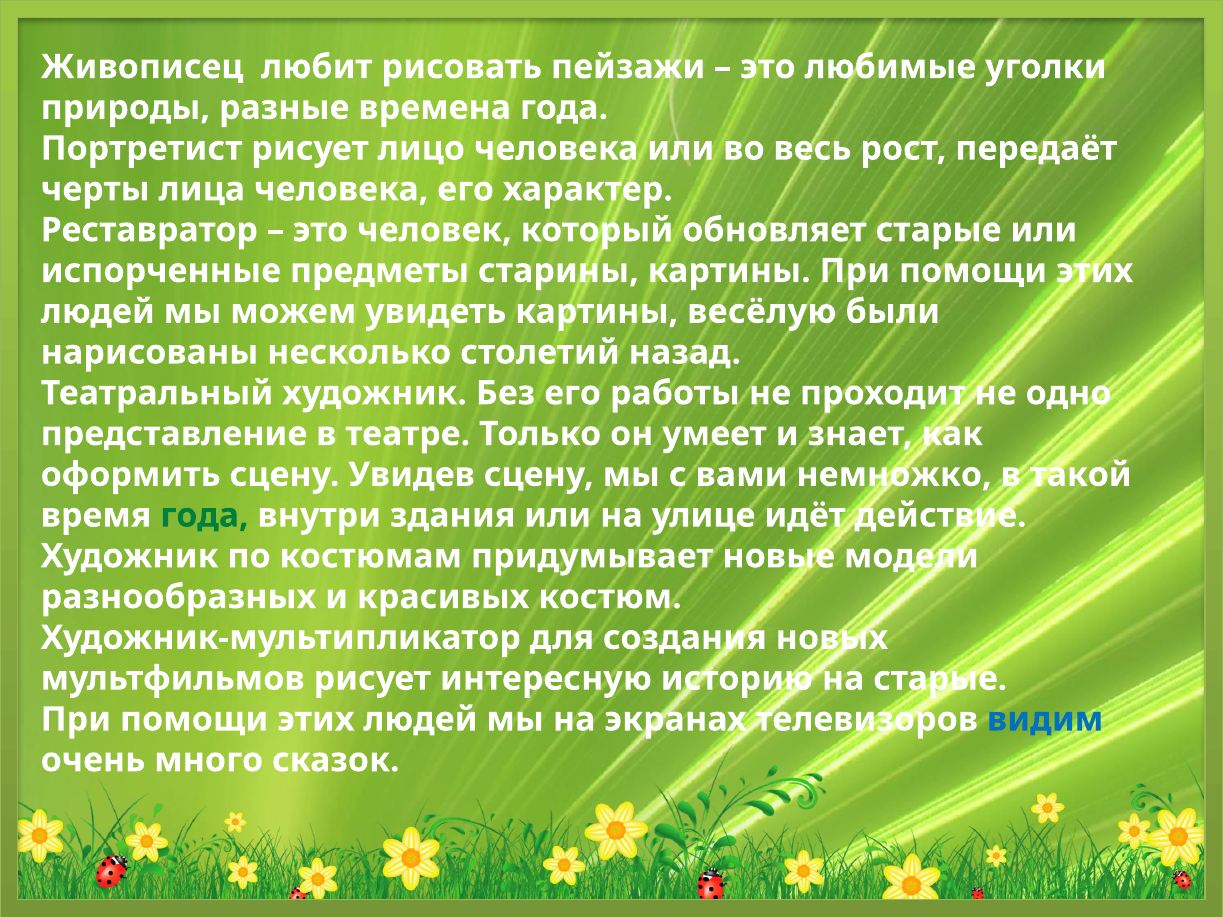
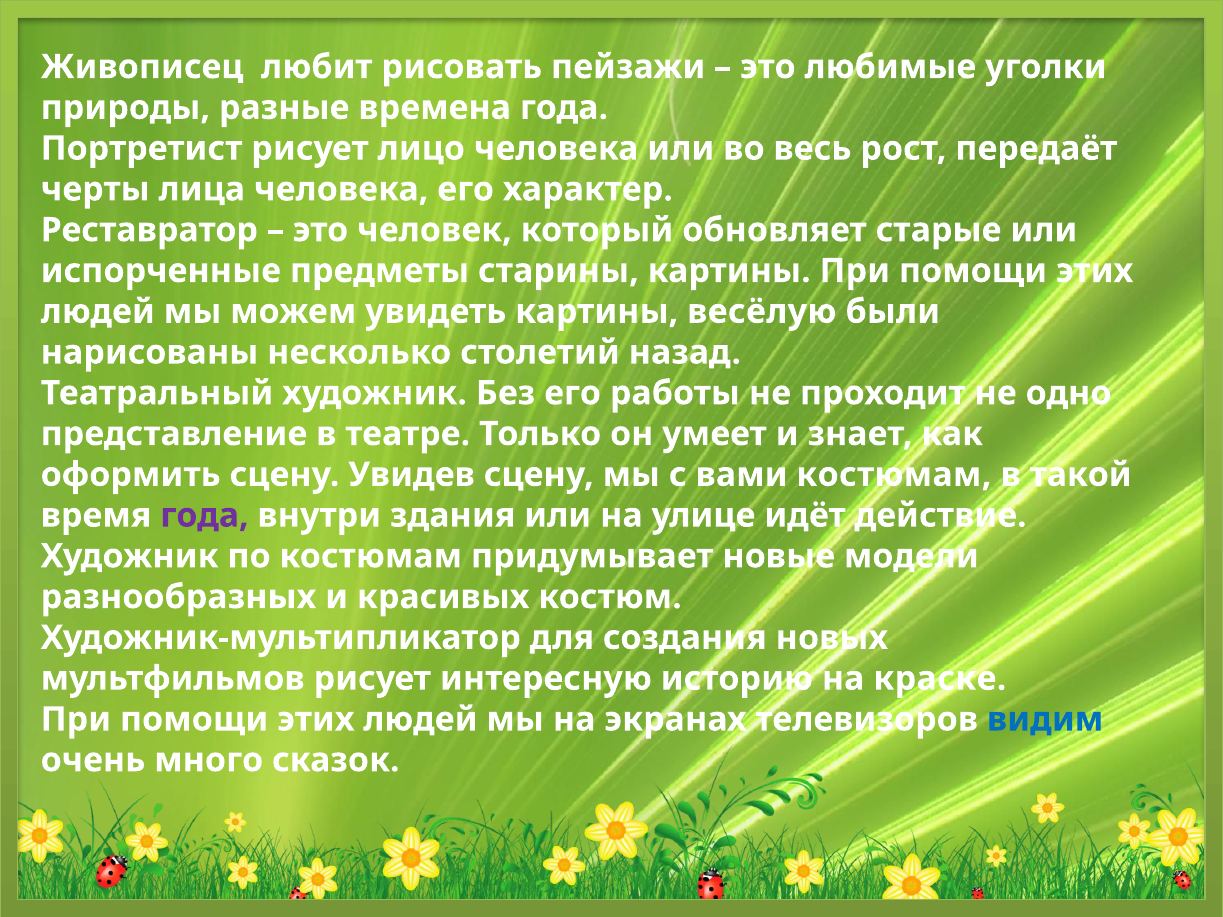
вами немножко: немножко -> костюмам (894, 475)
года colour: green -> purple (204, 516)
на старые: старые -> краске (940, 679)
